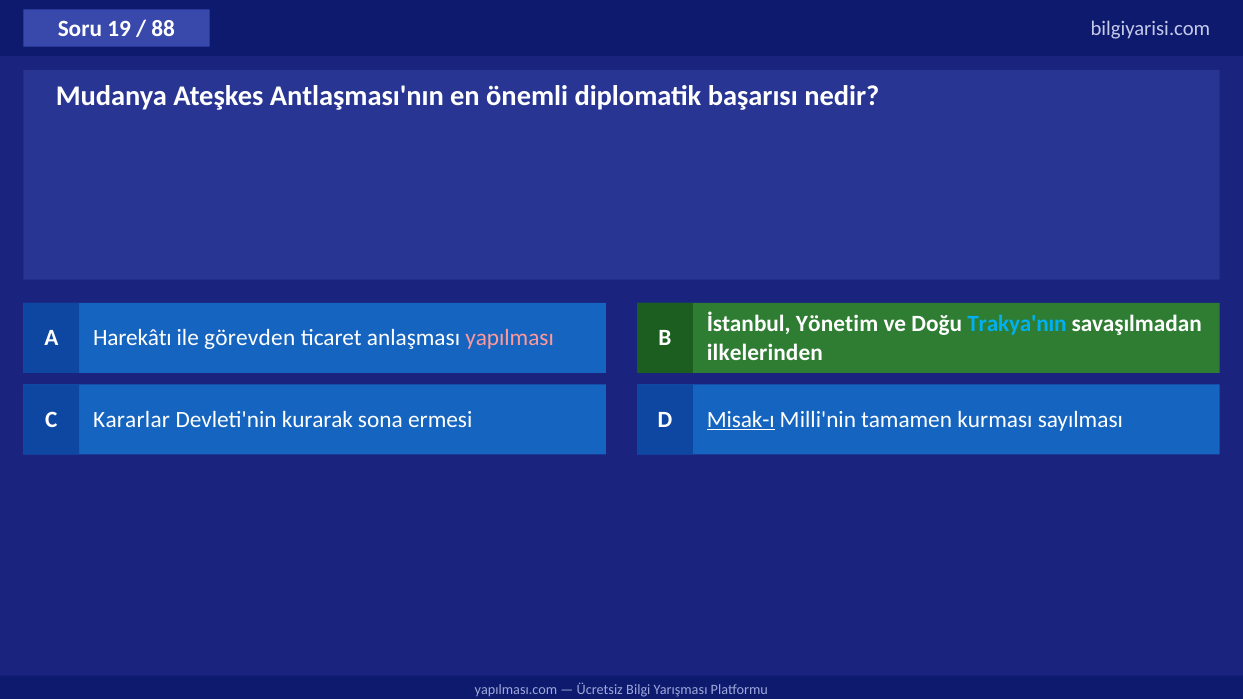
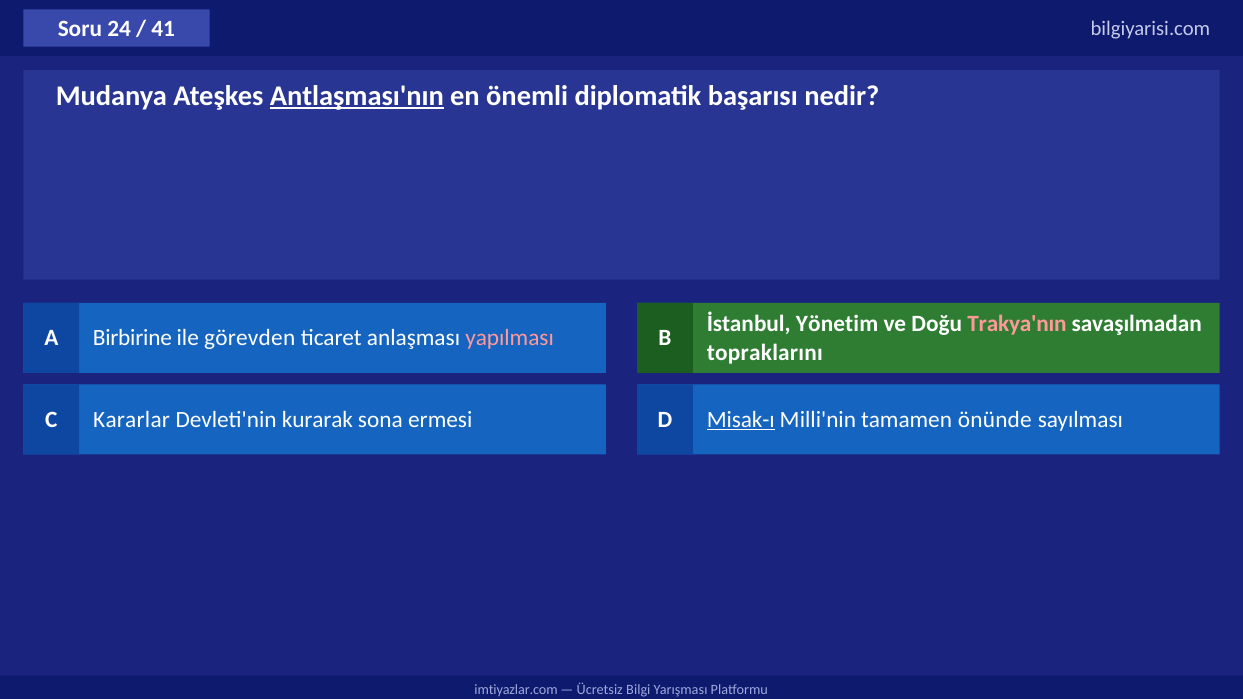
19: 19 -> 24 (119, 28)
88: 88 -> 41 (163, 28)
Antlaşması'nın underline: none -> present (357, 96)
Trakya'nın colour: light blue -> pink (1017, 324)
Harekâtı: Harekâtı -> Birbirine (132, 338)
ilkelerinden: ilkelerinden -> topraklarını (765, 352)
kurması: kurması -> önünde (995, 420)
yapılması.com: yapılması.com -> imtiyazlar.com (516, 689)
